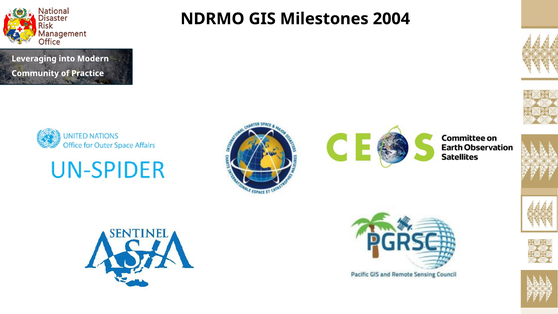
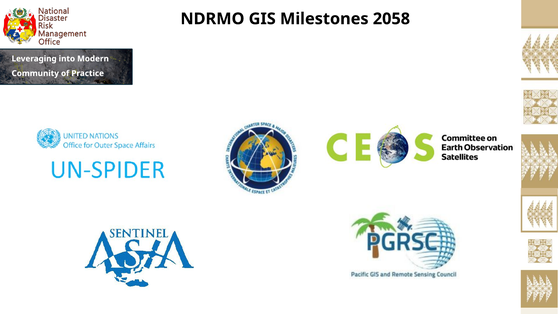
2004: 2004 -> 2058 (391, 19)
